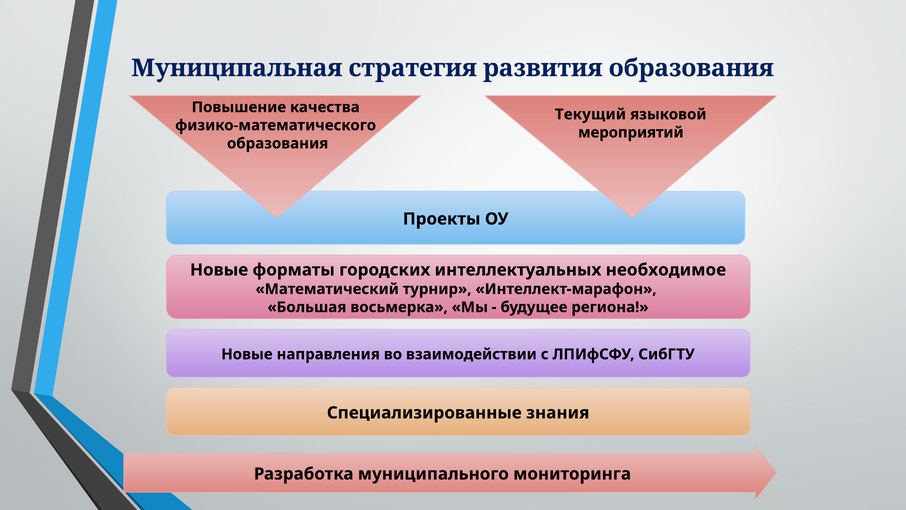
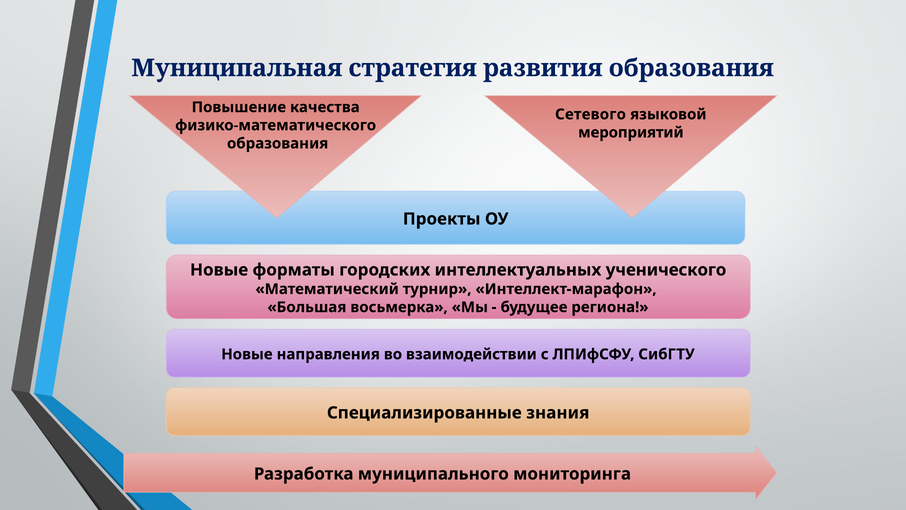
Текущий: Текущий -> Сетевого (590, 114)
необходимое: необходимое -> ученического (666, 270)
